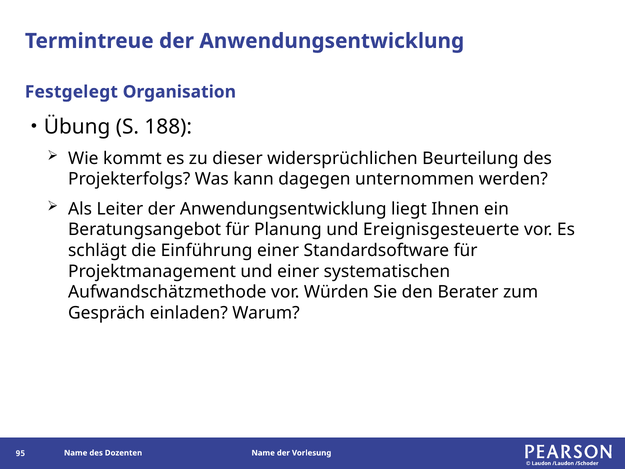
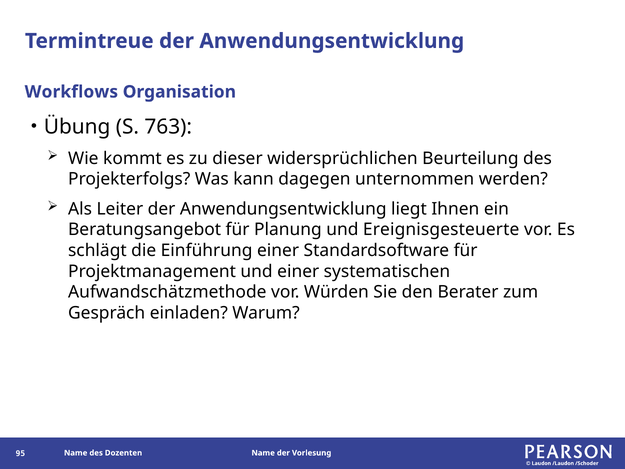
Festgelegt: Festgelegt -> Workflows (71, 92)
188: 188 -> 763 (168, 127)
